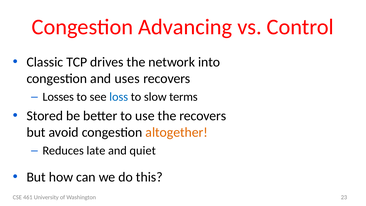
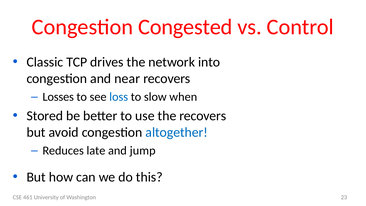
Advancing: Advancing -> Congested (185, 27)
uses: uses -> near (127, 79)
terms: terms -> when (183, 97)
altogether colour: orange -> blue (177, 132)
quiet: quiet -> jump (143, 151)
